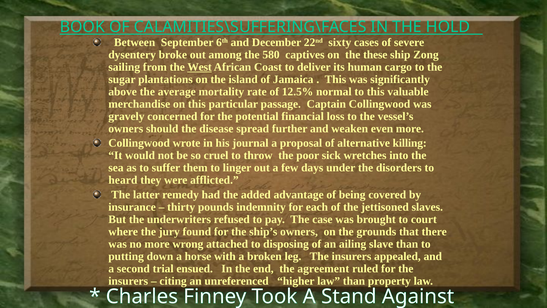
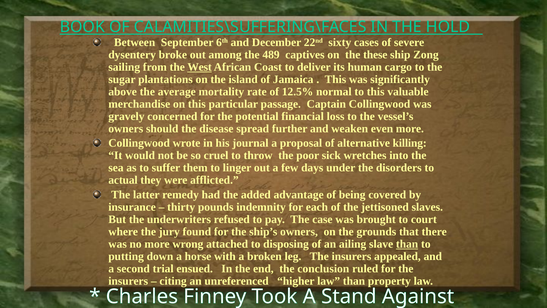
580: 580 -> 489 (271, 55)
heard: heard -> actual (123, 180)
than underline: none -> present (407, 244)
agreement: agreement -> conclusion (323, 268)
